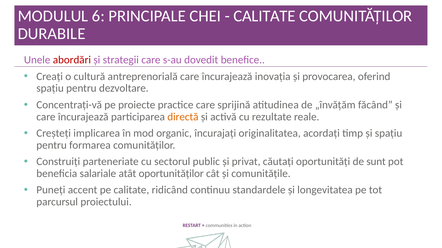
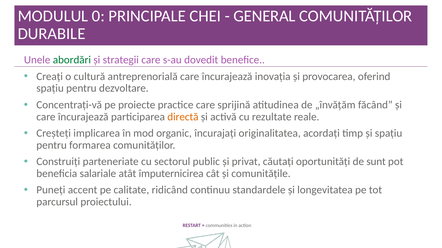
6: 6 -> 0 (98, 16)
CALITATE: CALITATE -> GENERAL (265, 16)
abordări colour: red -> green (72, 60)
oportunităților: oportunităților -> împuternicirea (171, 174)
